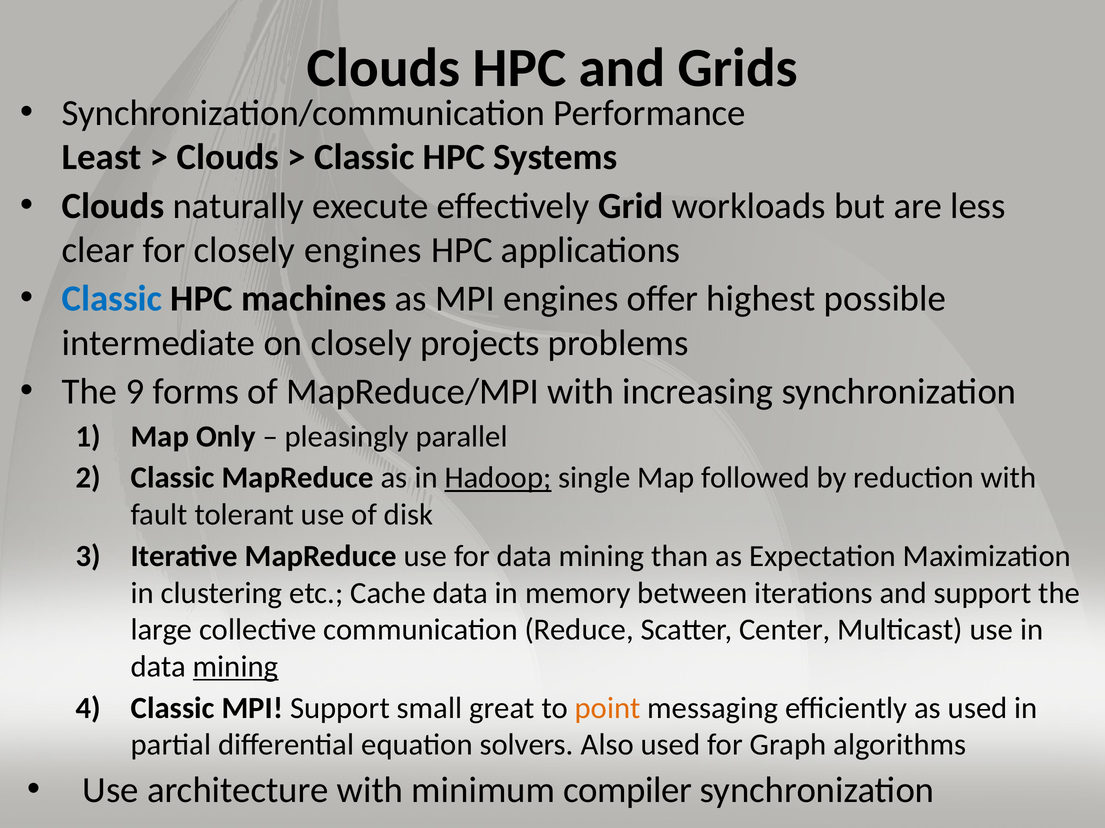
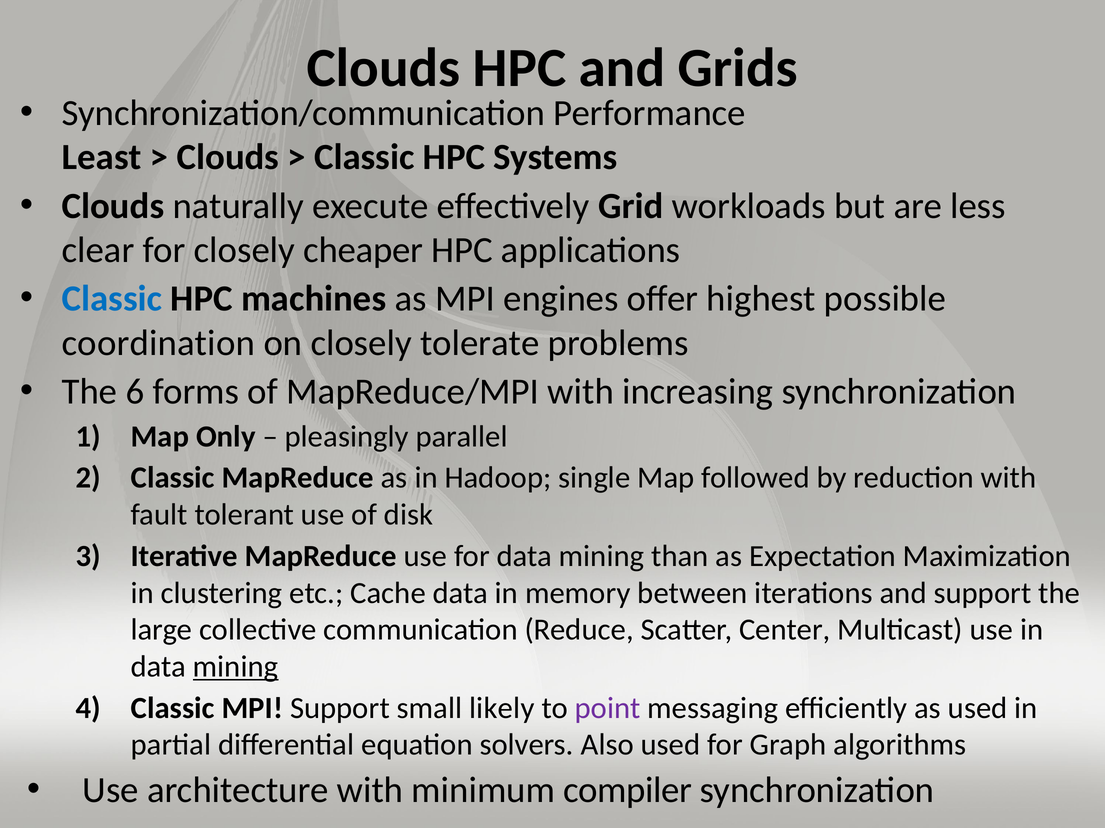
closely engines: engines -> cheaper (363, 250)
intermediate: intermediate -> coordination (158, 343)
projects: projects -> tolerate (480, 343)
9: 9 -> 6 (135, 392)
Hadoop underline: present -> none (498, 478)
great: great -> likely (502, 709)
point colour: orange -> purple (608, 709)
